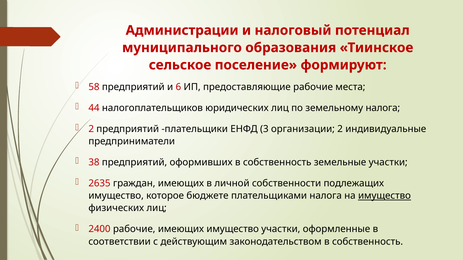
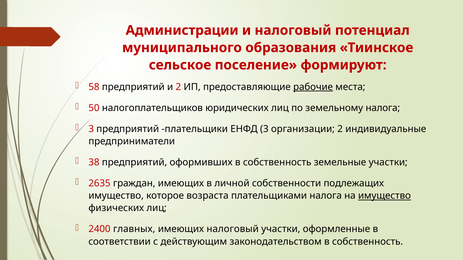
и 6: 6 -> 2 (178, 87)
рабочие underline: none -> present (313, 87)
44: 44 -> 50 (94, 108)
2: 2 -> 3 (91, 129)
бюджете: бюджете -> возраста (208, 196)
2400 рабочие: рабочие -> главных (134, 230)
имеющих имущество: имущество -> налоговый (233, 230)
